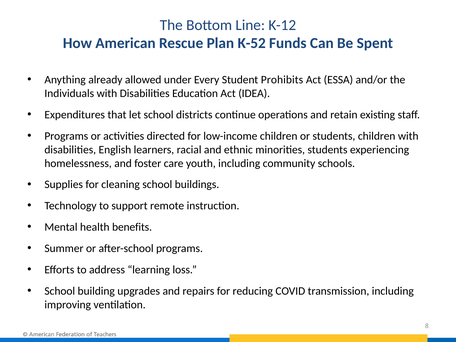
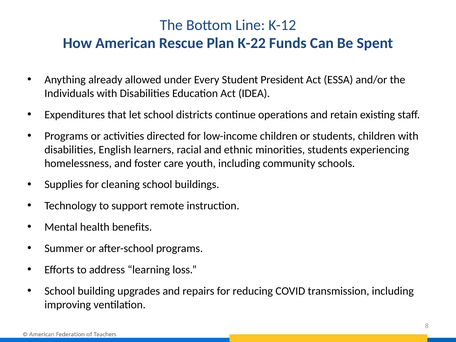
K-52: K-52 -> K-22 (252, 43)
Prohibits: Prohibits -> President (282, 80)
